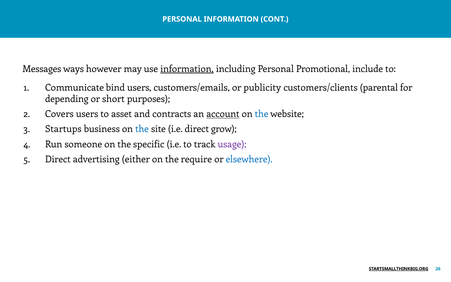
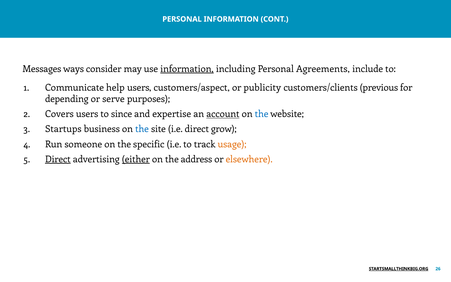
however: however -> consider (104, 69)
Promotional: Promotional -> Agreements (323, 69)
bind: bind -> help (115, 88)
customers/emails: customers/emails -> customers/aspect (192, 88)
parental: parental -> previous (379, 88)
short: short -> serve (113, 99)
asset: asset -> since (122, 114)
contracts: contracts -> expertise (172, 114)
usage colour: purple -> orange (232, 144)
Direct underline: none -> present (58, 159)
either underline: none -> present (136, 159)
require: require -> address (196, 159)
elsewhere colour: blue -> orange (249, 159)
